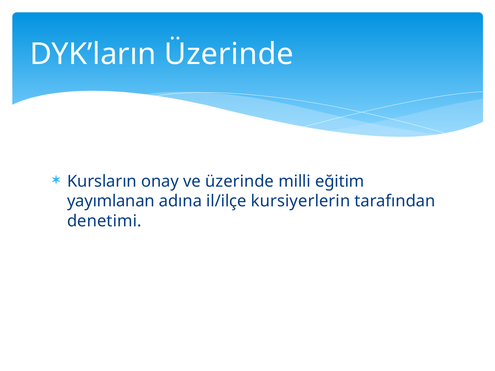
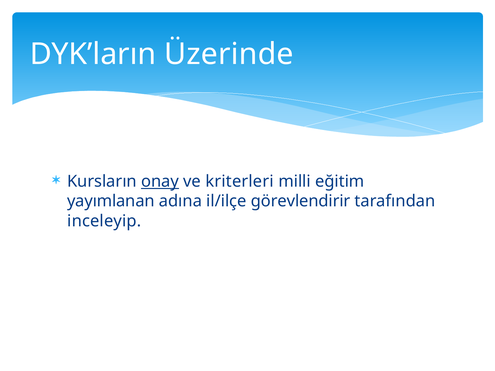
onay underline: none -> present (160, 181)
ve üzerinde: üzerinde -> kriterleri (240, 181)
kursiyerlerin: kursiyerlerin -> görevlendirir (301, 201)
denetimi: denetimi -> inceleyip (104, 221)
